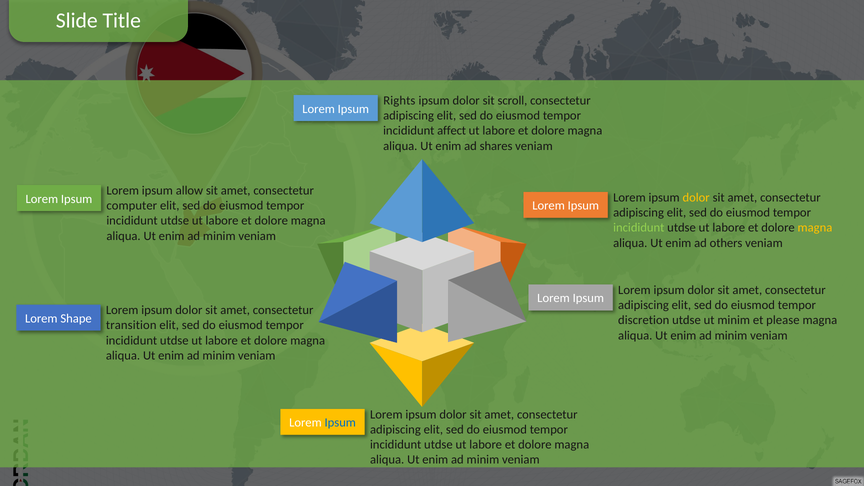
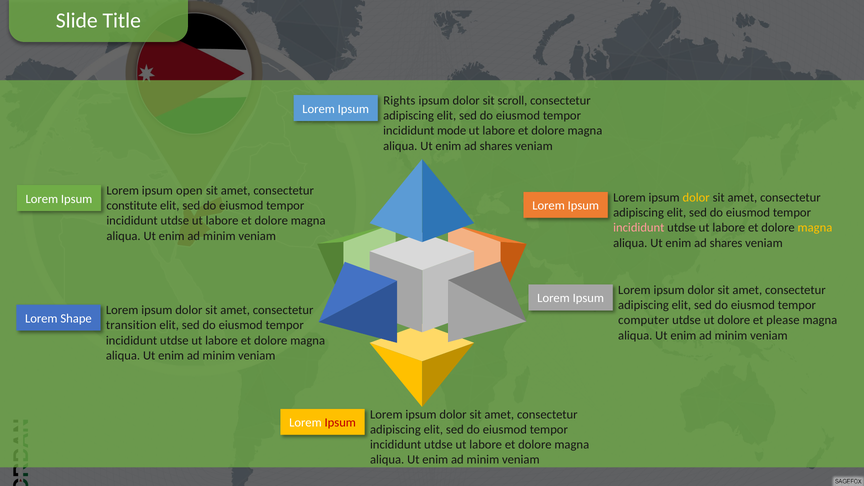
affect: affect -> mode (452, 131)
allow: allow -> open (189, 191)
computer: computer -> constitute (132, 206)
incididunt colour: light green -> pink (639, 228)
others: others -> shares (726, 243)
discretion: discretion -> computer (644, 320)
ut minim: minim -> dolore (734, 320)
Ipsum colour: blue -> red (340, 423)
